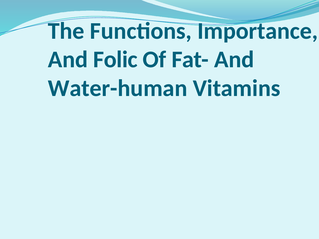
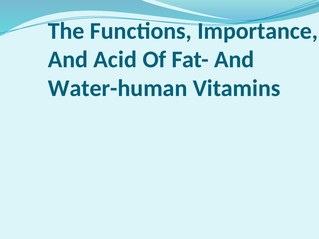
Folic: Folic -> Acid (115, 60)
